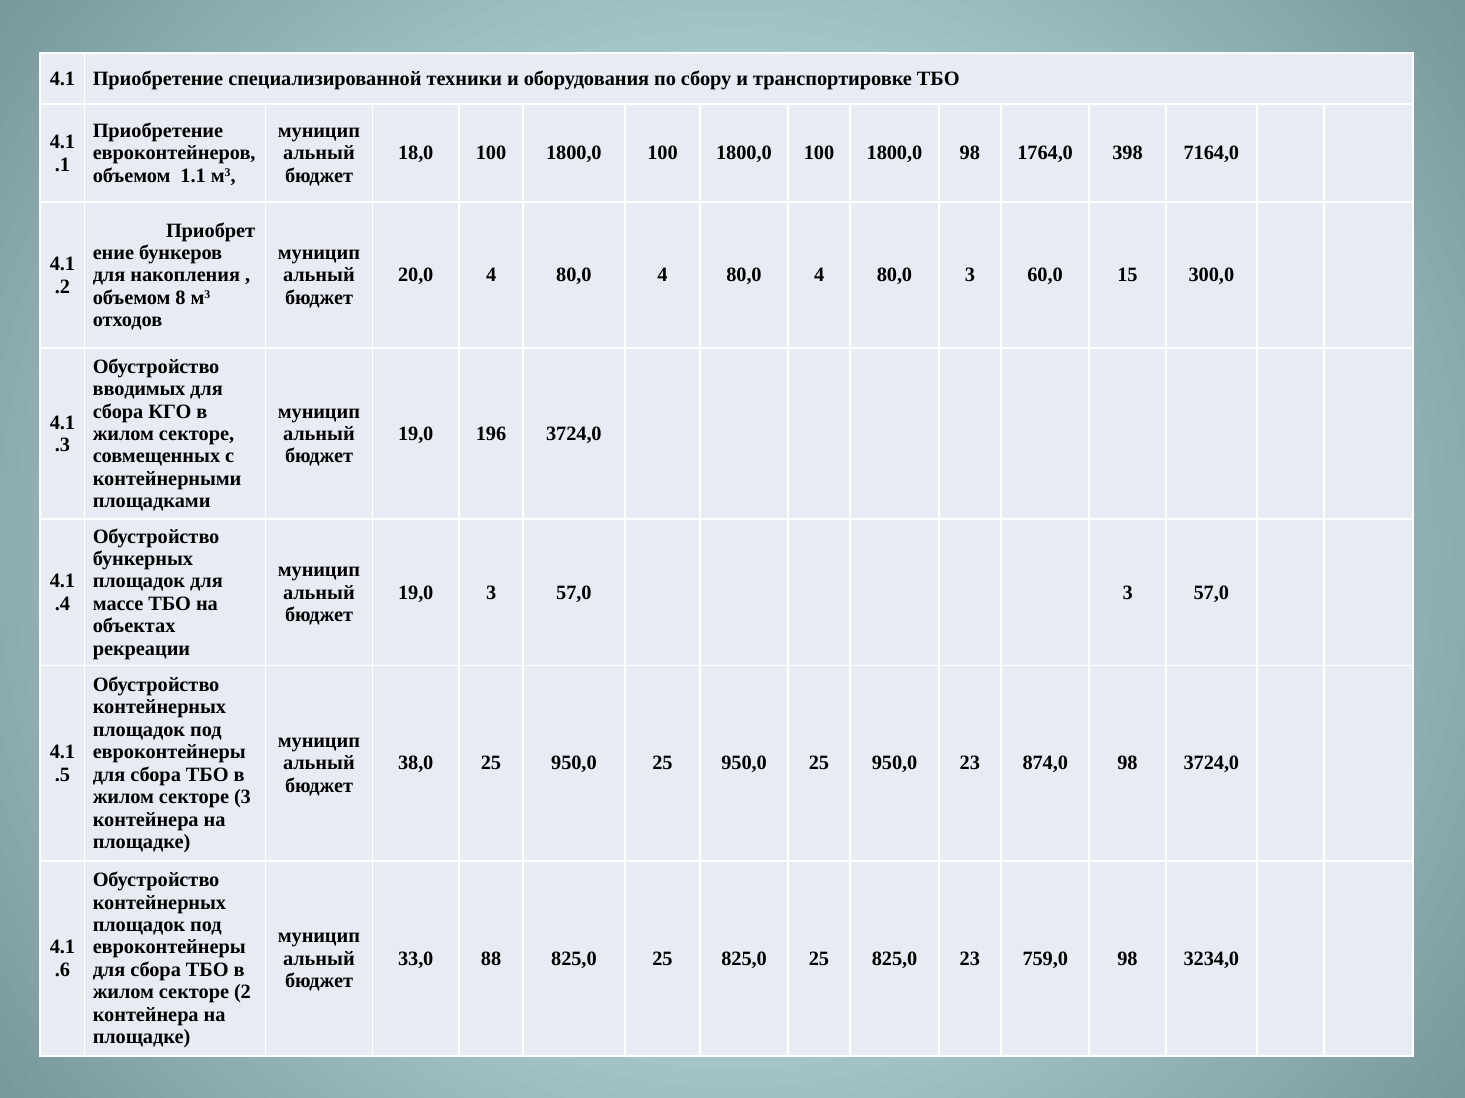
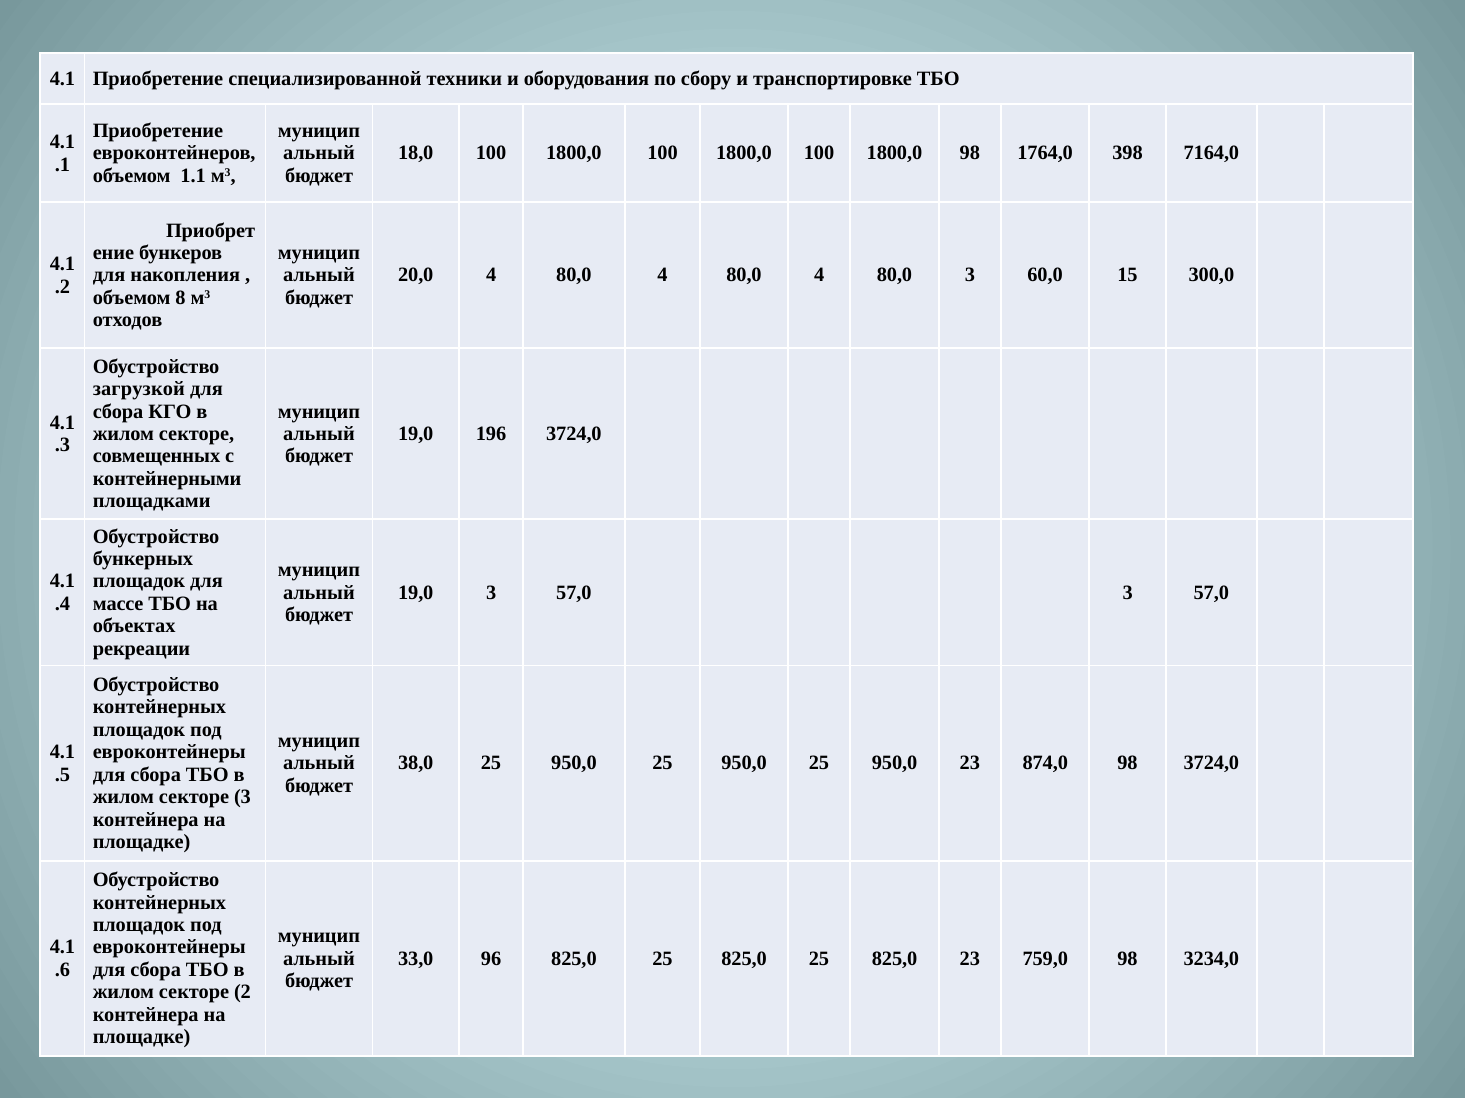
вводимых: вводимых -> загрузкой (139, 389)
88: 88 -> 96 (491, 959)
